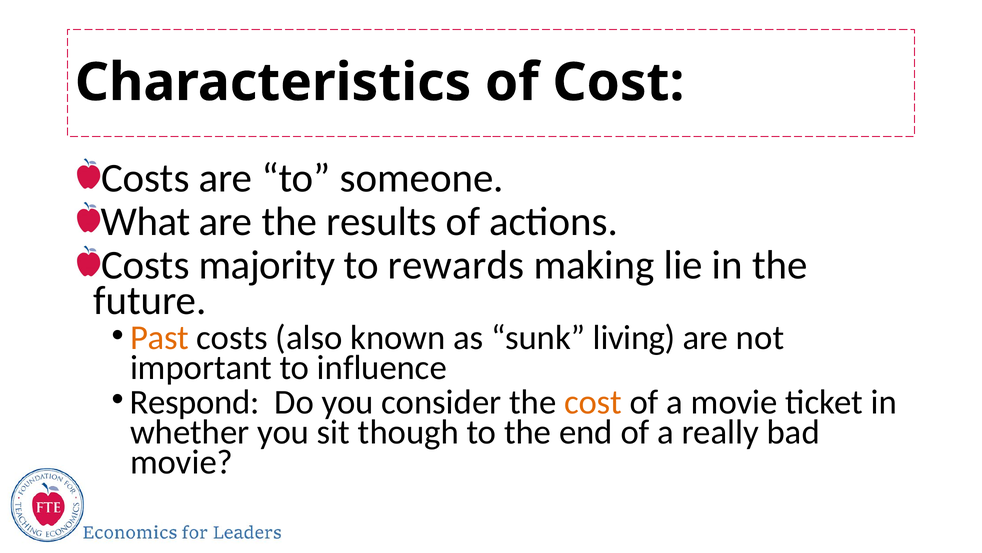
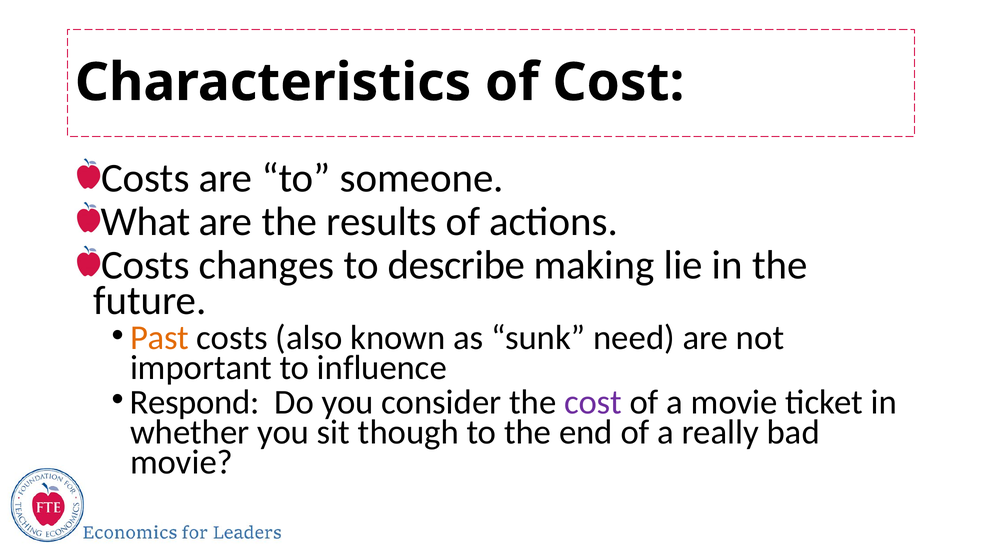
majority: majority -> changes (267, 265)
rewards: rewards -> describe (456, 265)
living: living -> need (634, 337)
cost colour: orange -> purple (593, 402)
